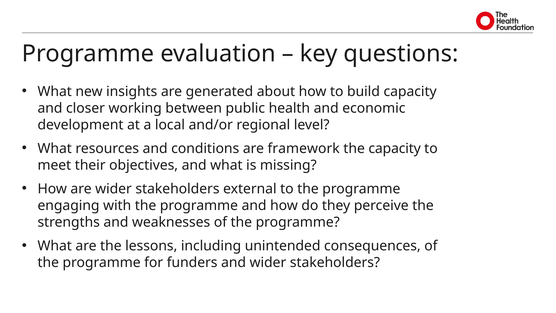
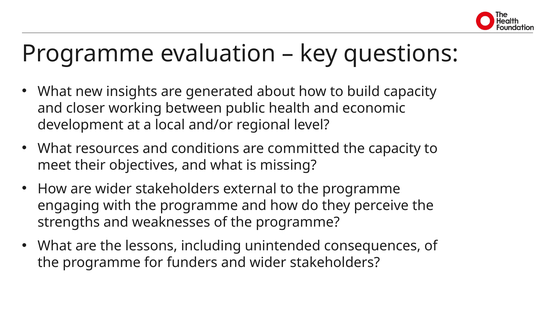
framework: framework -> committed (304, 148)
